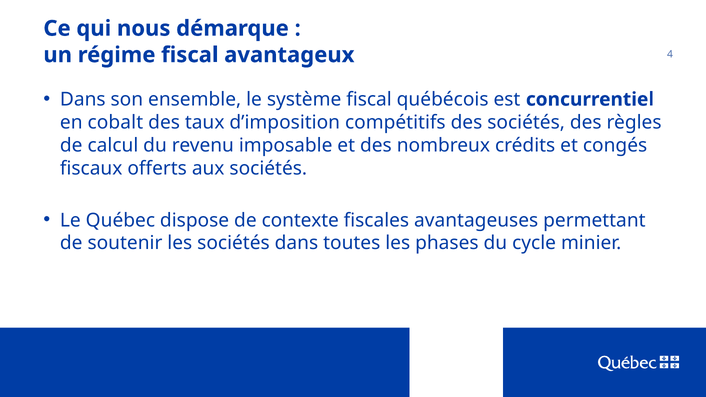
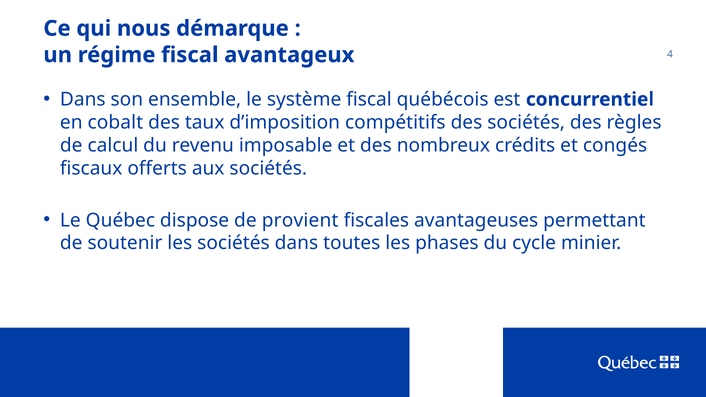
contexte: contexte -> provient (300, 220)
